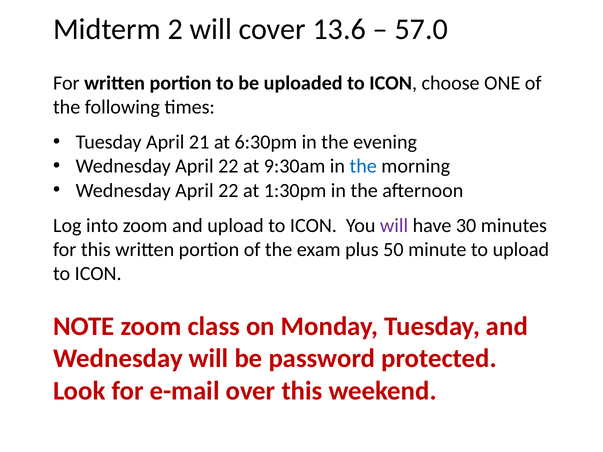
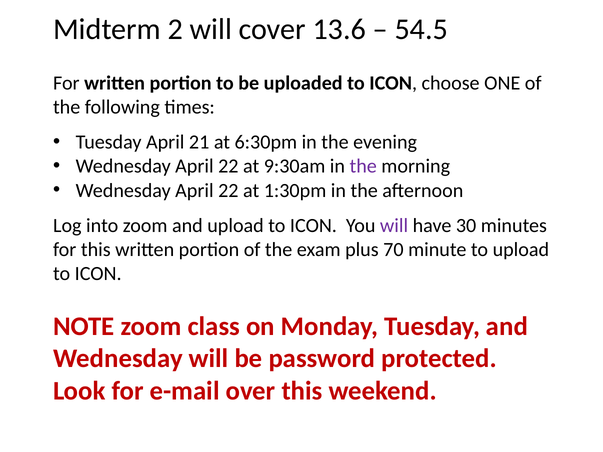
57.0: 57.0 -> 54.5 (421, 29)
the colour: blue -> purple (363, 166)
50: 50 -> 70 (393, 250)
